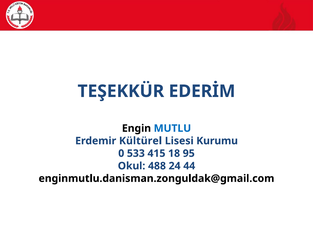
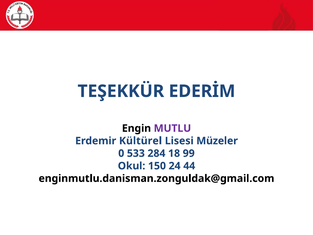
MUTLU colour: blue -> purple (172, 128)
Kurumu: Kurumu -> Müzeler (217, 141)
415: 415 -> 284 (156, 153)
95: 95 -> 99 (189, 153)
488: 488 -> 150 (157, 166)
